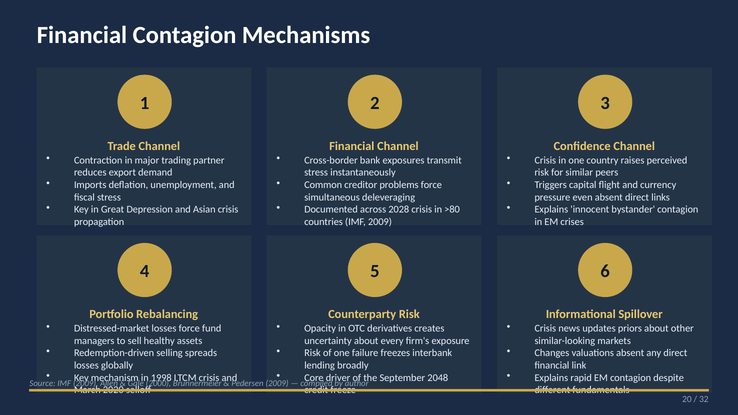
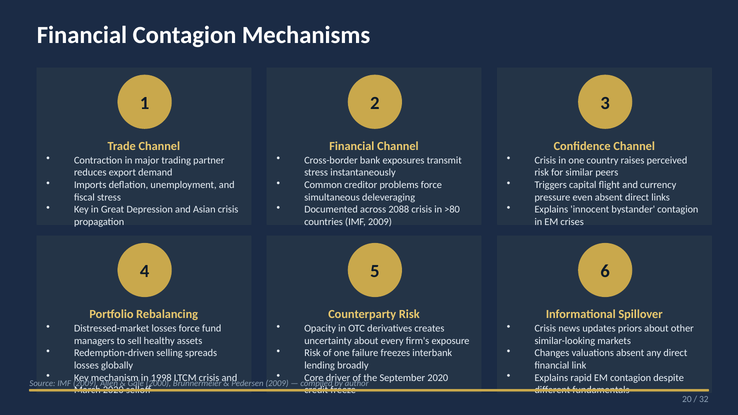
2028: 2028 -> 2088 (399, 210)
September 2048: 2048 -> 2020 (438, 378)
